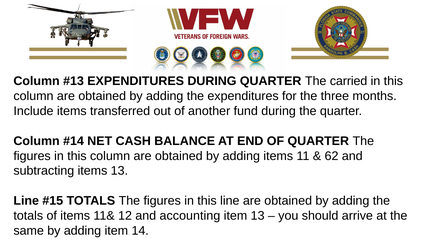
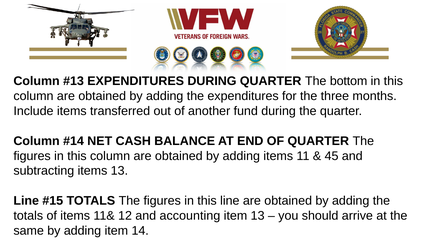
carried: carried -> bottom (349, 81)
62: 62 -> 45 (332, 156)
